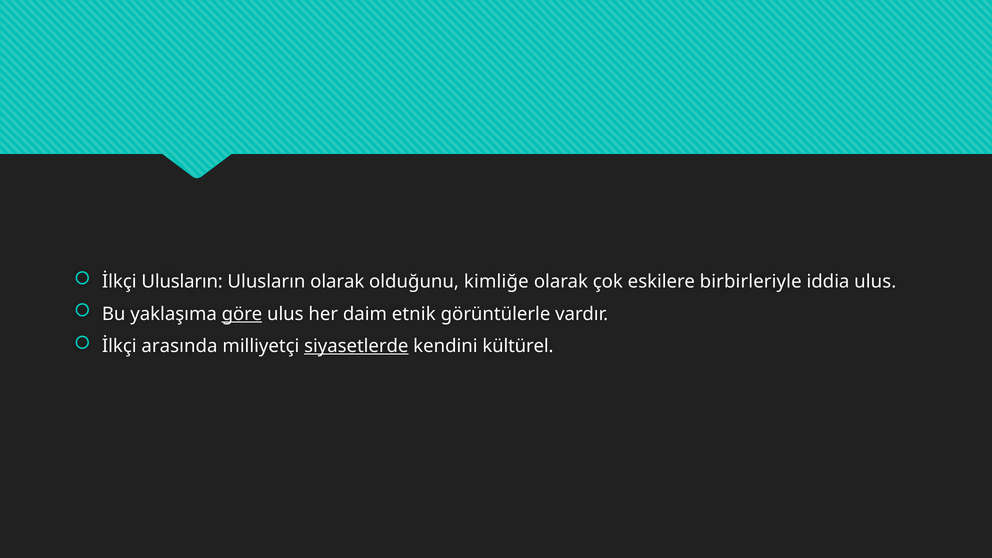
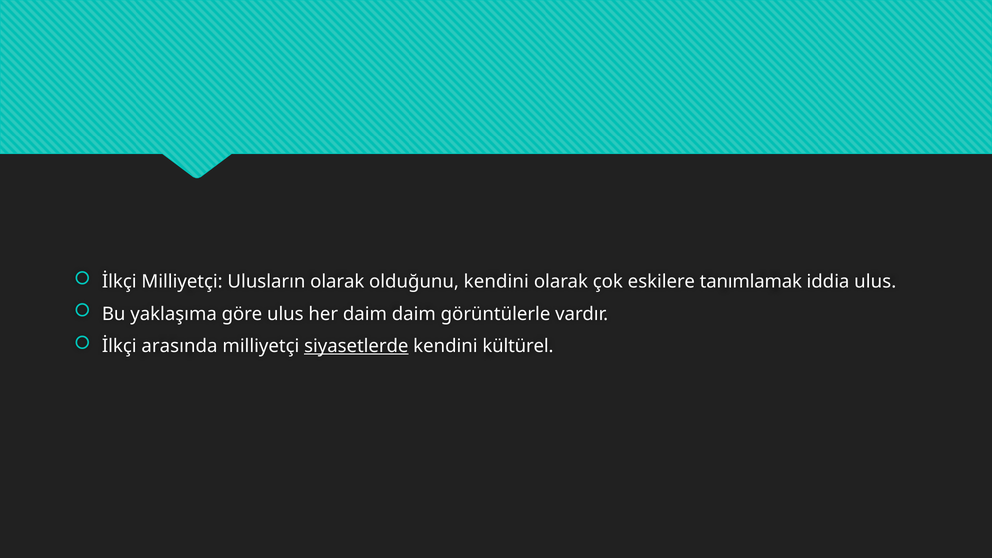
İlkçi Ulusların: Ulusların -> Milliyetçi (182, 282)
olduğunu kimliğe: kimliğe -> kendini (496, 282)
birbirleriyle: birbirleriyle -> tanımlamak (751, 282)
göre underline: present -> none (242, 314)
daim etnik: etnik -> daim (414, 314)
